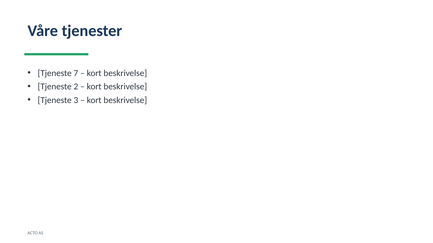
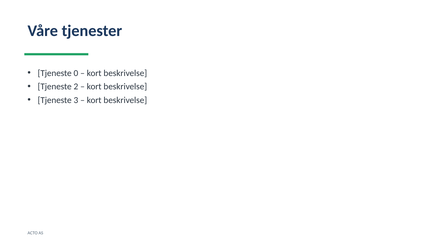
7: 7 -> 0 (76, 73)
